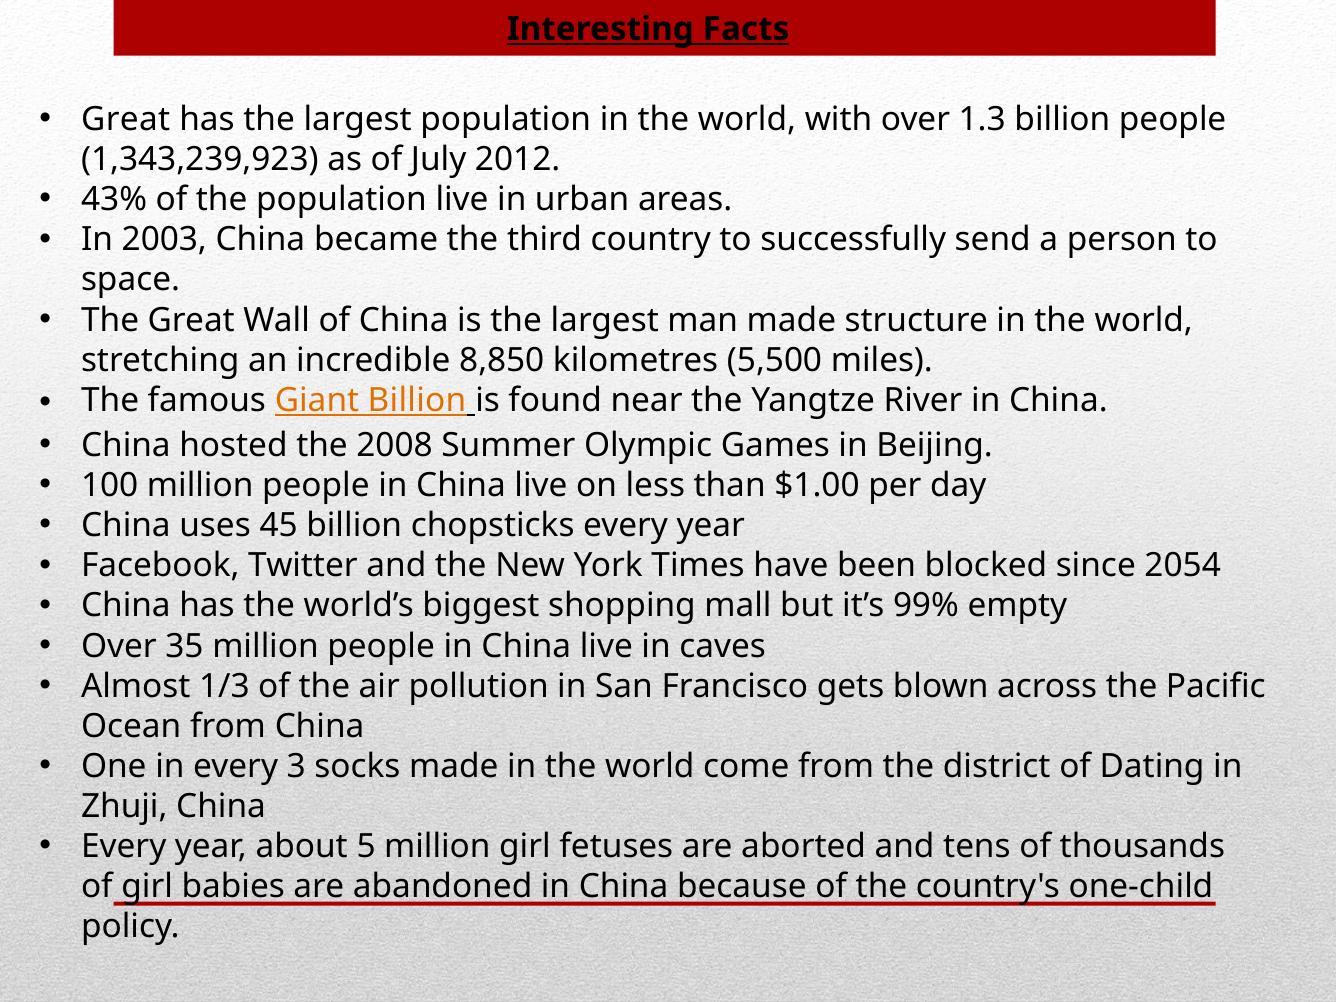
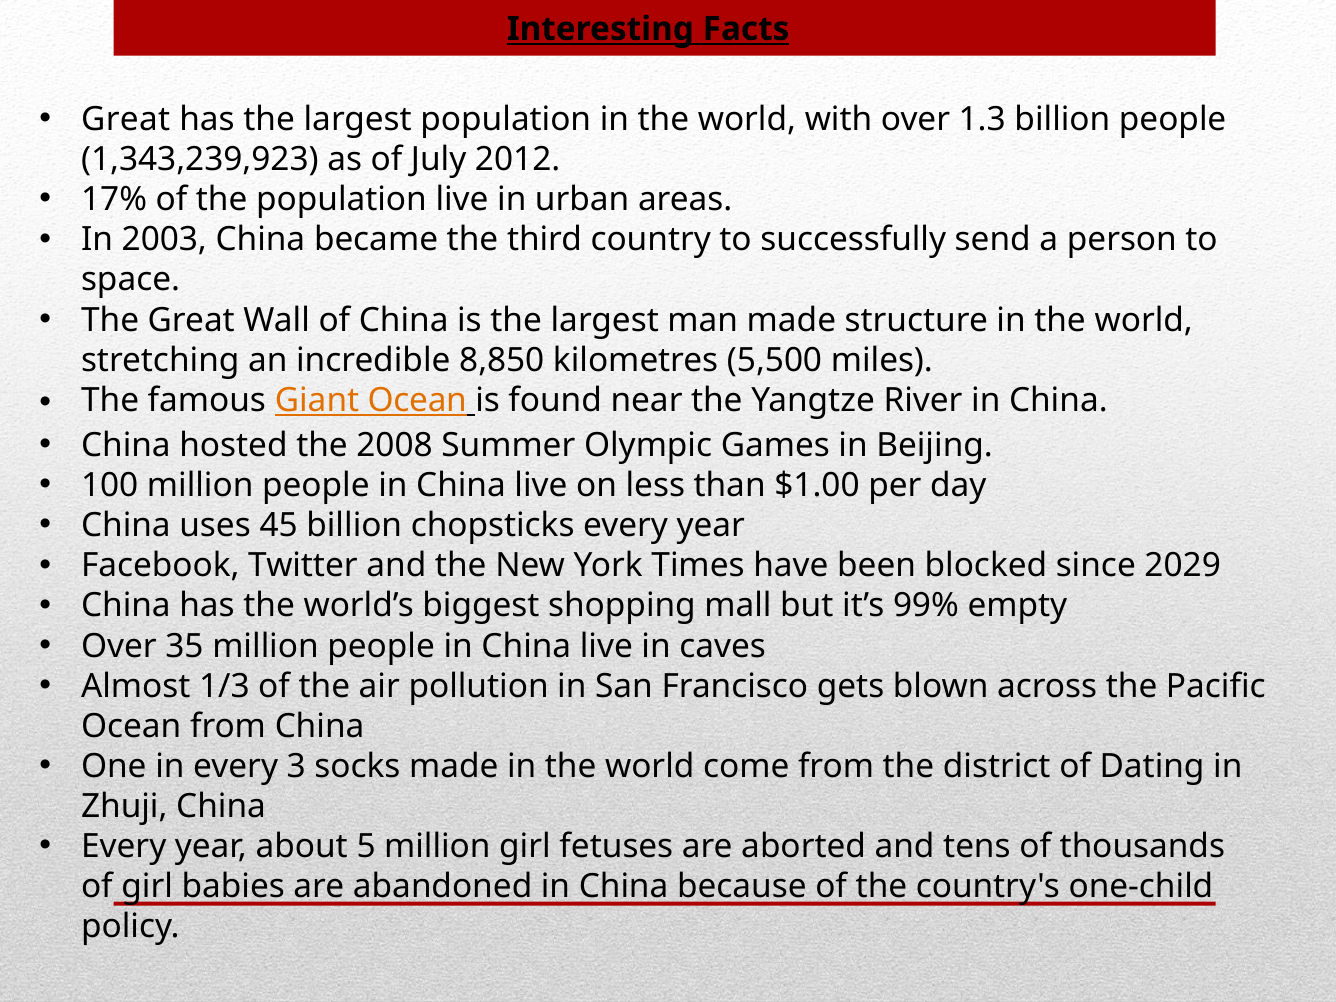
43%: 43% -> 17% (114, 200)
Giant Billion: Billion -> Ocean (417, 400)
2054: 2054 -> 2029 (1183, 566)
